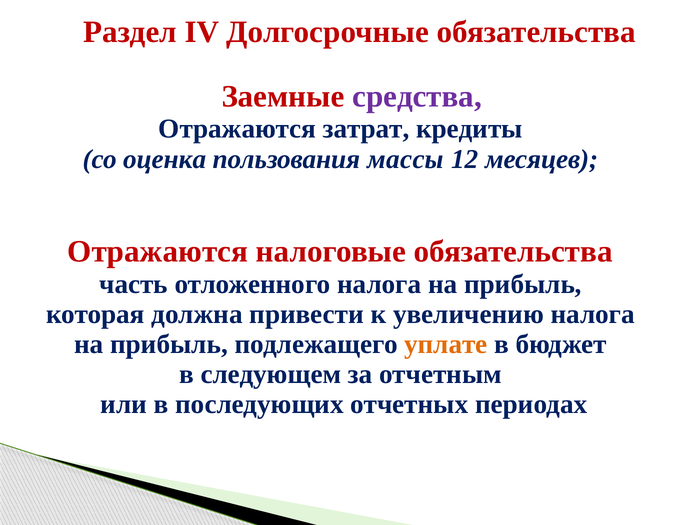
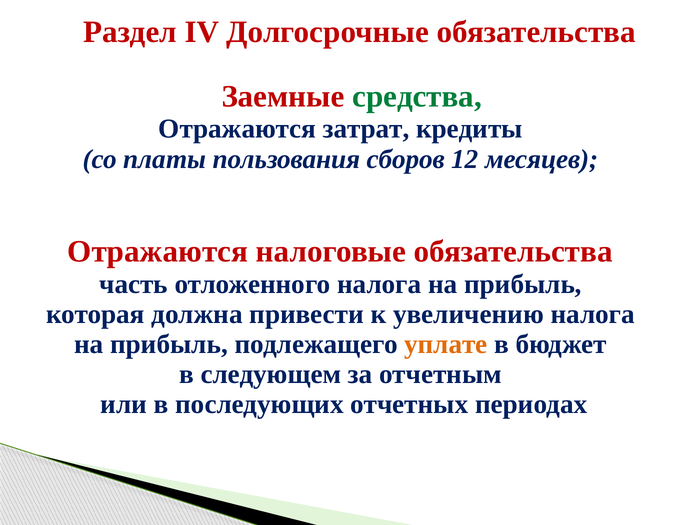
средства colour: purple -> green (417, 97)
оценка: оценка -> платы (165, 159)
массы: массы -> сборов (406, 159)
